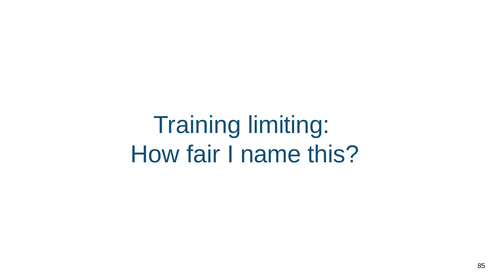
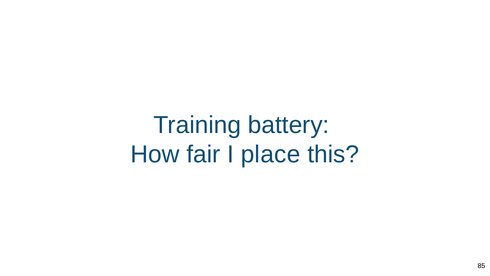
limiting: limiting -> battery (289, 125)
name: name -> place (271, 154)
